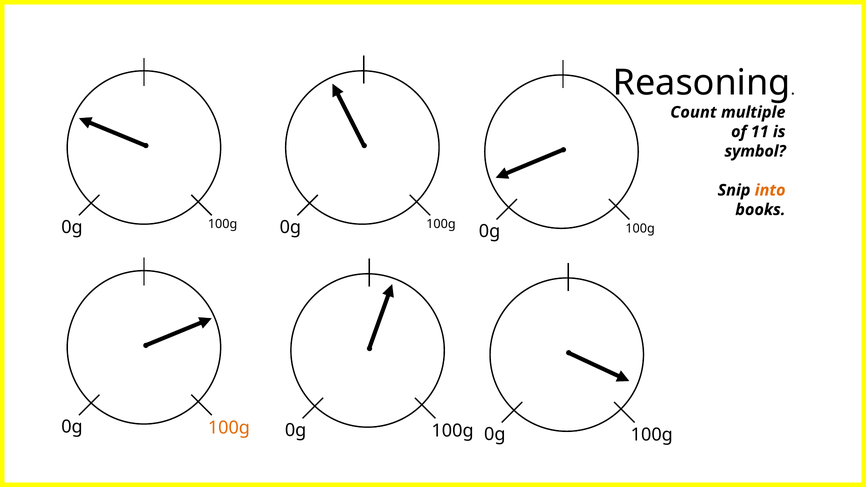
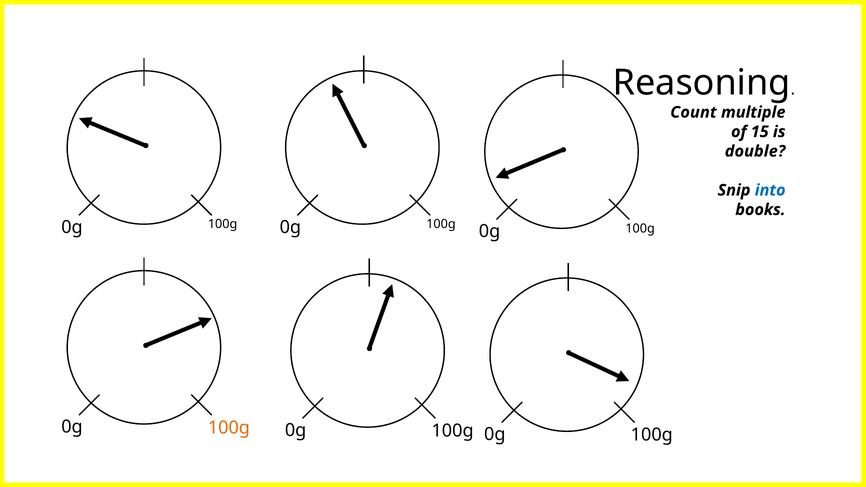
11: 11 -> 15 (760, 132)
symbol: symbol -> double (755, 151)
into colour: orange -> blue (770, 190)
